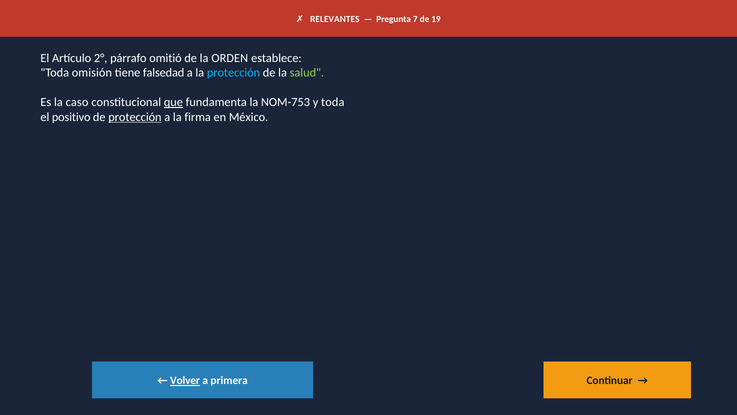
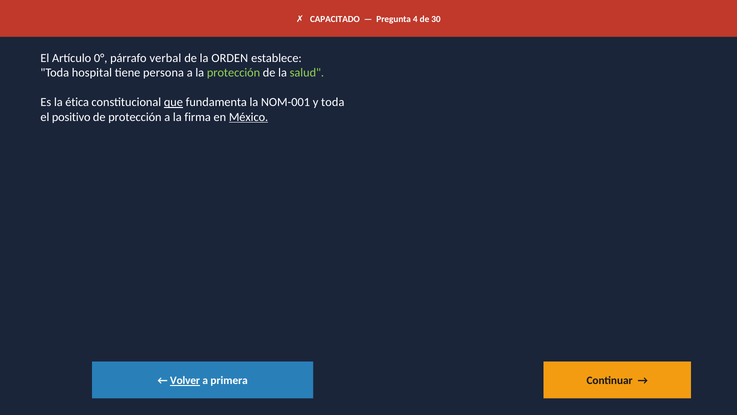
RELEVANTES: RELEVANTES -> CAPACITADO (335, 19)
7: 7 -> 4 (415, 19)
19: 19 -> 30 (436, 19)
2°: 2° -> 0° (101, 58)
omitió: omitió -> verbal (165, 58)
omisión: omisión -> hospital (92, 73)
falsedad: falsedad -> persona (163, 73)
protección colour: light blue -> light green (234, 73)
caso: caso -> ética (77, 102)
NOM-753: NOM-753 -> NOM-001 (286, 102)
protección underline: present -> none (135, 117)
México underline: none -> present (249, 117)
